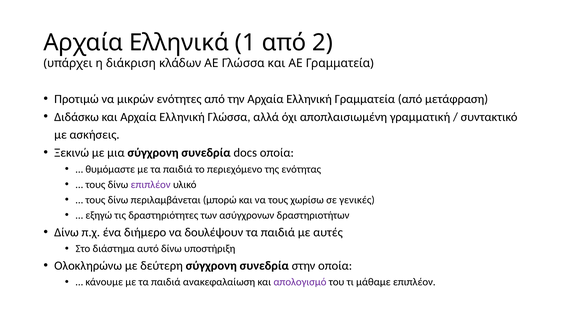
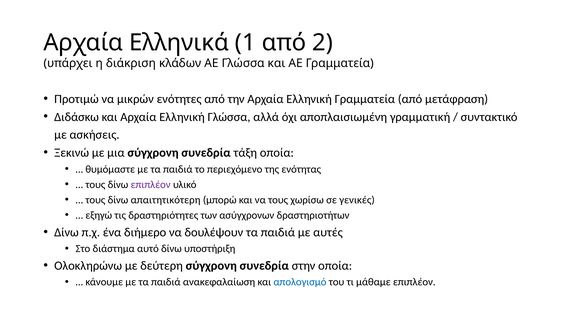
docs: docs -> τάξη (245, 153)
περιλαμβάνεται: περιλαμβάνεται -> απαιτητικότερη (166, 200)
απολογισμό colour: purple -> blue (300, 282)
